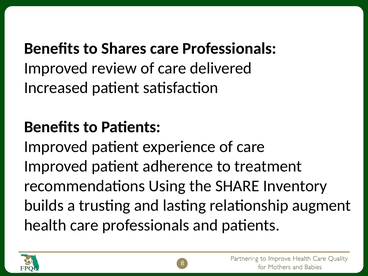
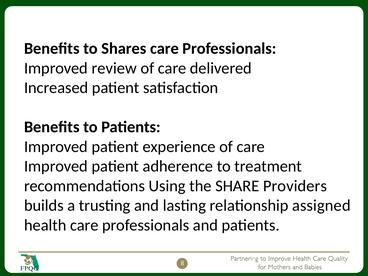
Inventory: Inventory -> Providers (295, 186)
augment: augment -> assigned (321, 206)
